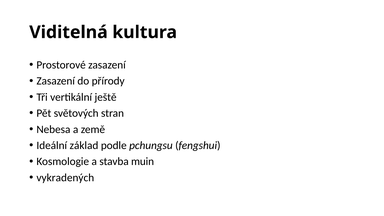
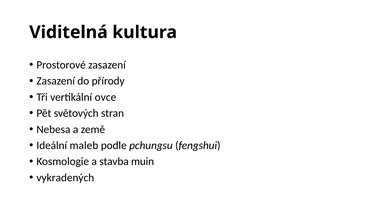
ještě: ještě -> ovce (106, 97)
základ: základ -> maleb (84, 145)
